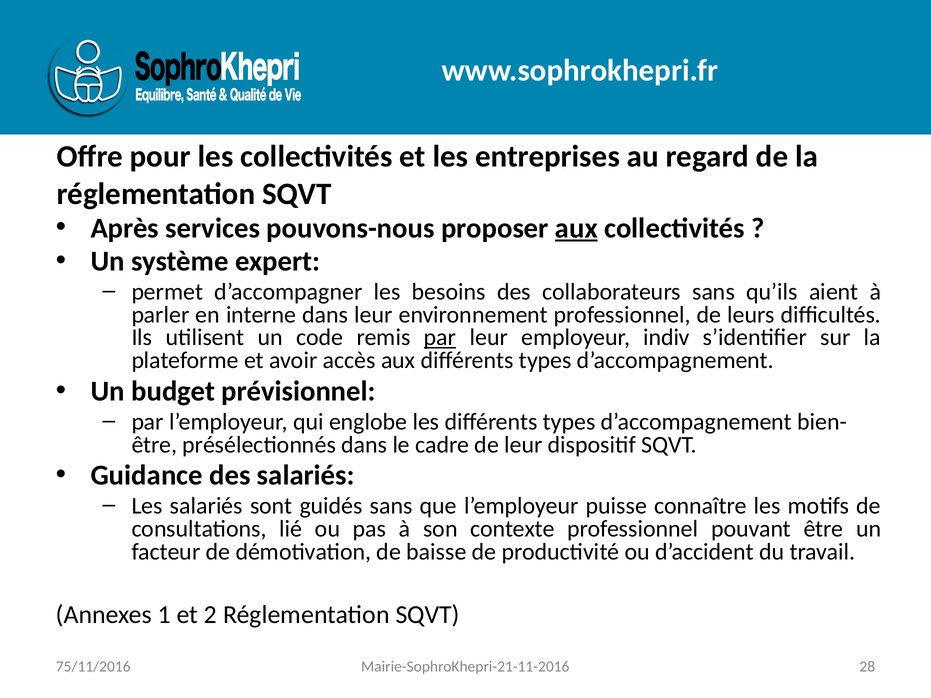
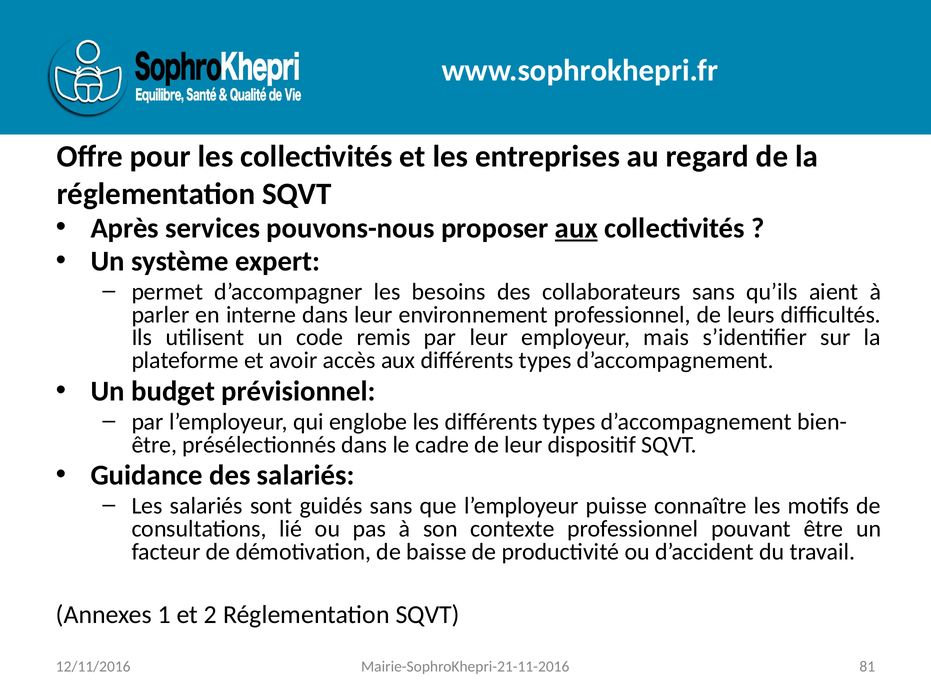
par underline: present -> none (440, 338)
indiv: indiv -> mais (666, 338)
75/11/2016: 75/11/2016 -> 12/11/2016 (93, 667)
28: 28 -> 81 (867, 667)
